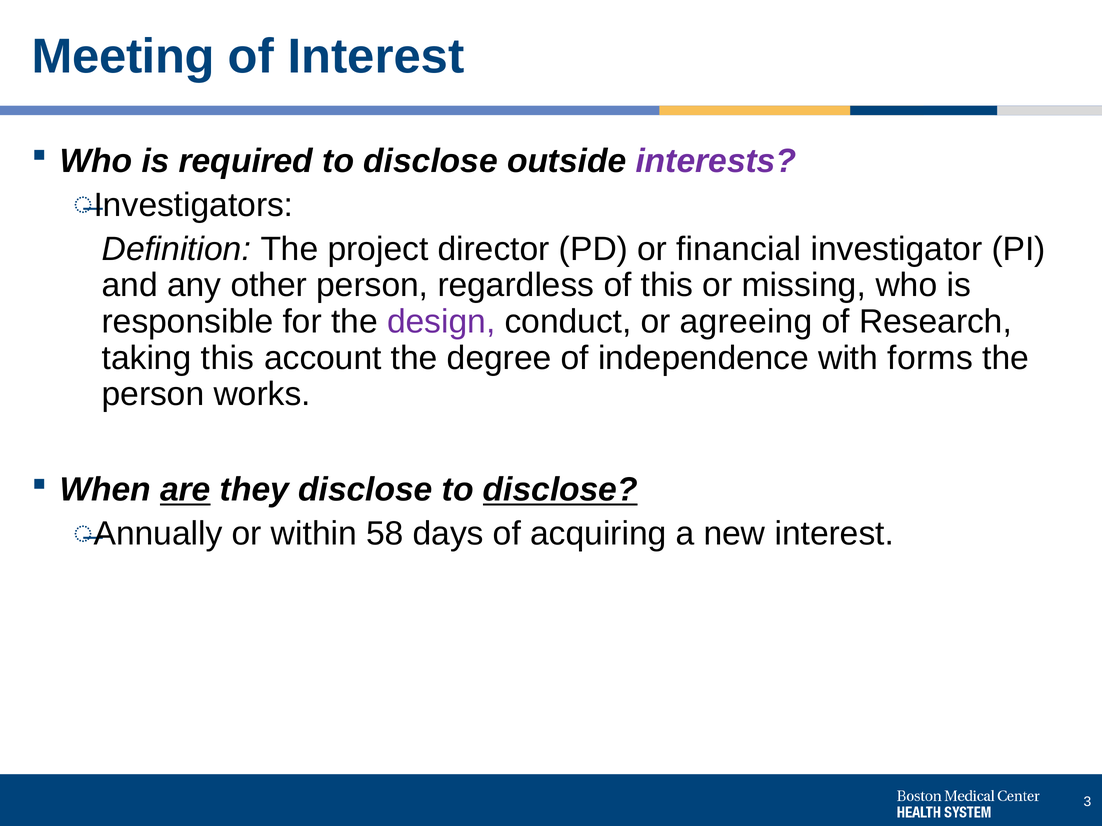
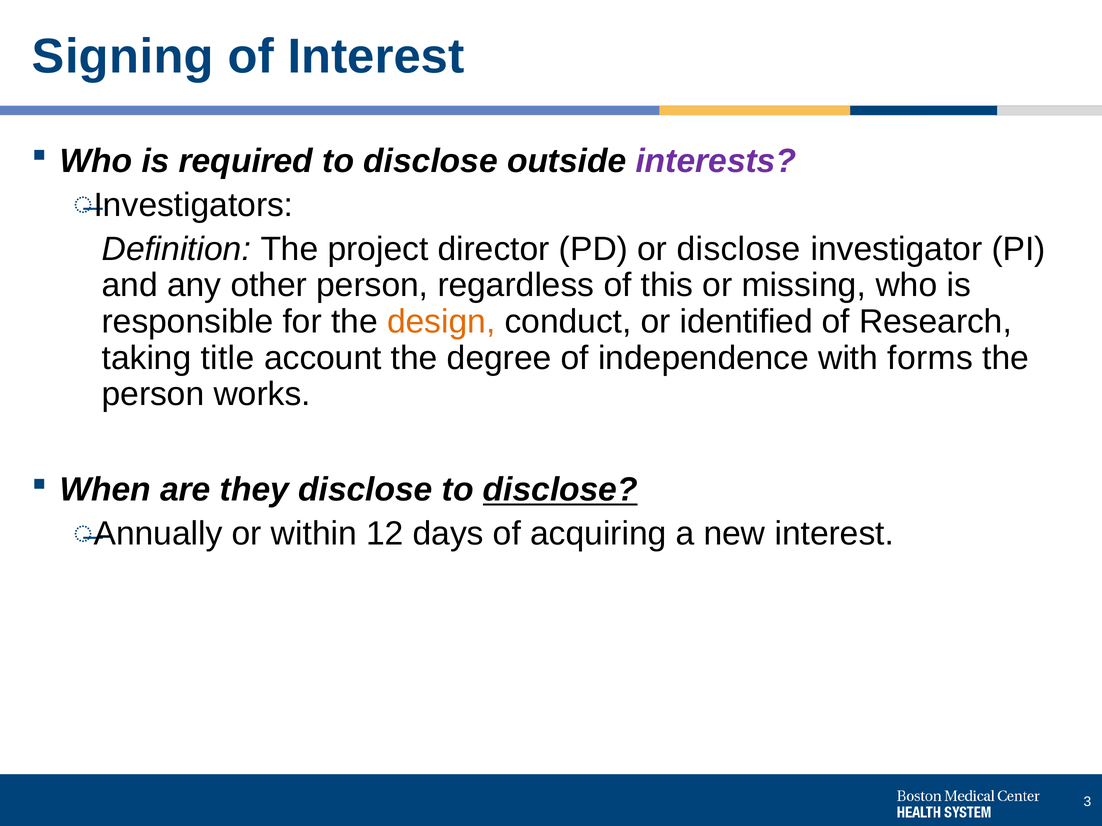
Meeting: Meeting -> Signing (123, 57)
or financial: financial -> disclose (739, 249)
design colour: purple -> orange (441, 322)
agreeing: agreeing -> identified (746, 322)
taking this: this -> title (228, 358)
are underline: present -> none (185, 490)
58: 58 -> 12 (385, 534)
